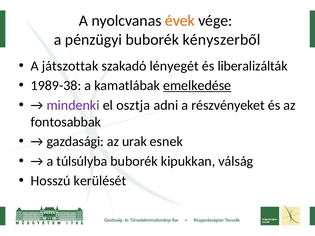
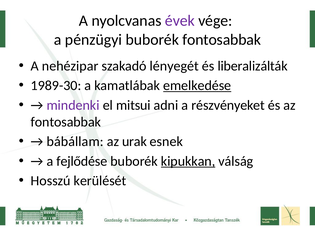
évek colour: orange -> purple (180, 21)
buborék kényszerből: kényszerből -> fontosabbak (222, 40)
játszottak: játszottak -> nehézipar (70, 66)
1989-38: 1989-38 -> 1989-30 (56, 86)
osztja: osztja -> mitsui (133, 105)
gazdasági: gazdasági -> bábállam (75, 142)
túlsúlyba: túlsúlyba -> fejlődése (82, 161)
kipukkan underline: none -> present (188, 161)
